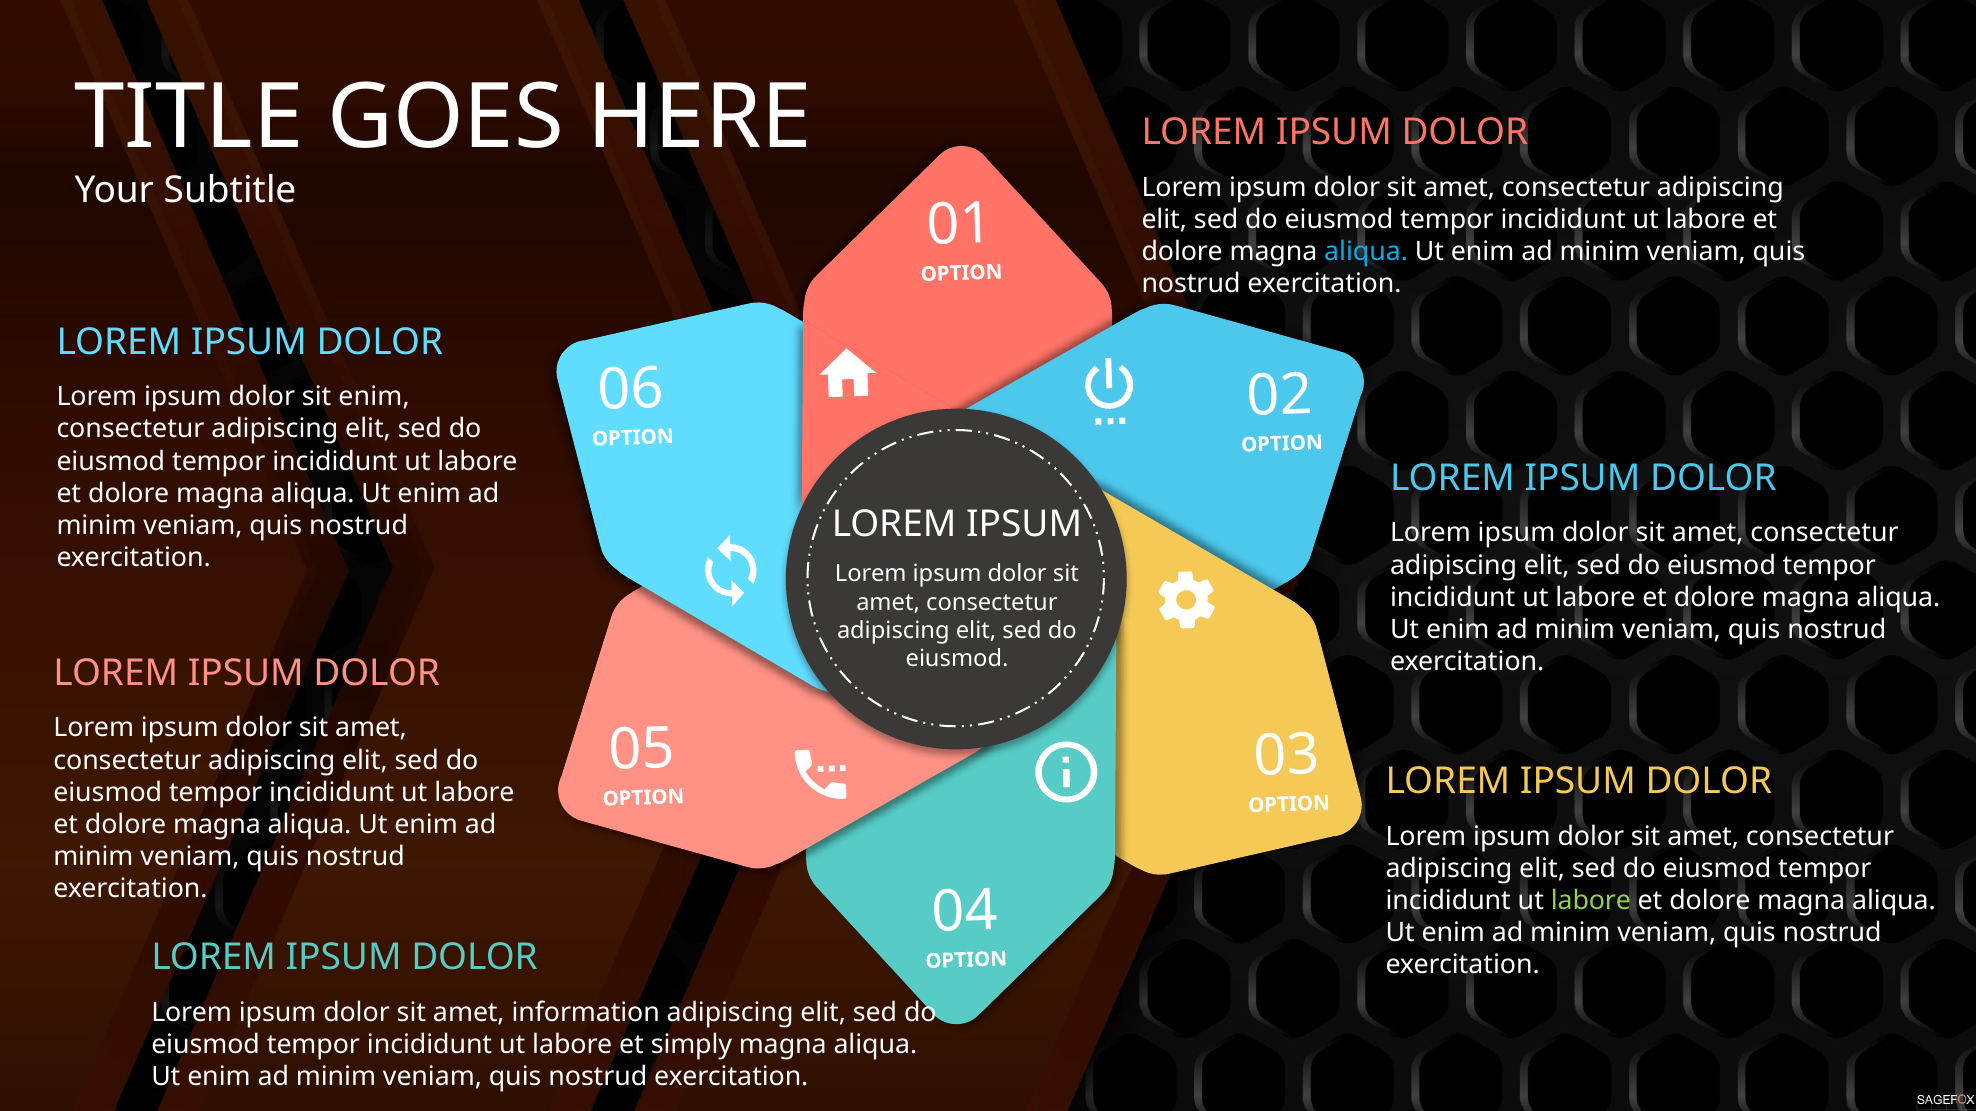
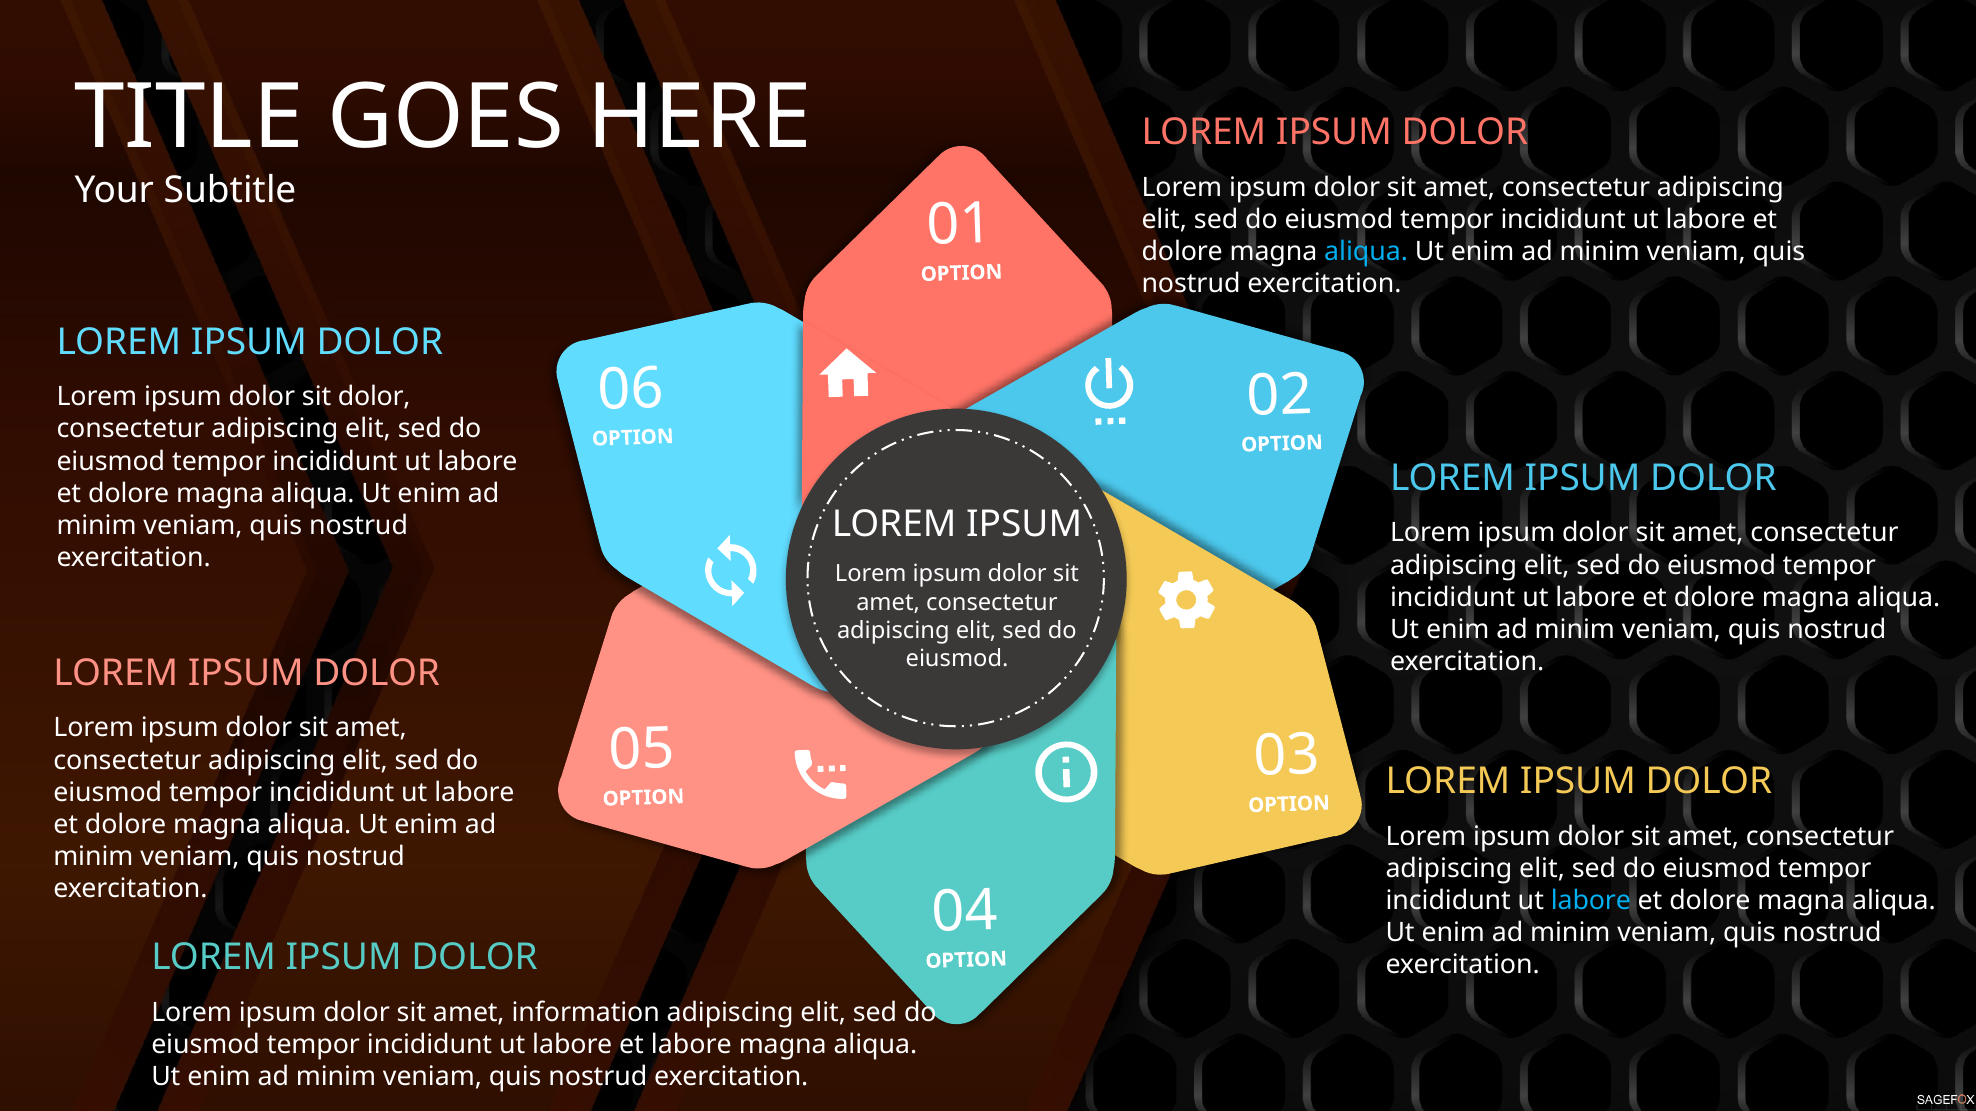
sit enim: enim -> dolor (374, 397)
labore colour: light green -> light blue (1591, 901)
et simply: simply -> labore (691, 1045)
